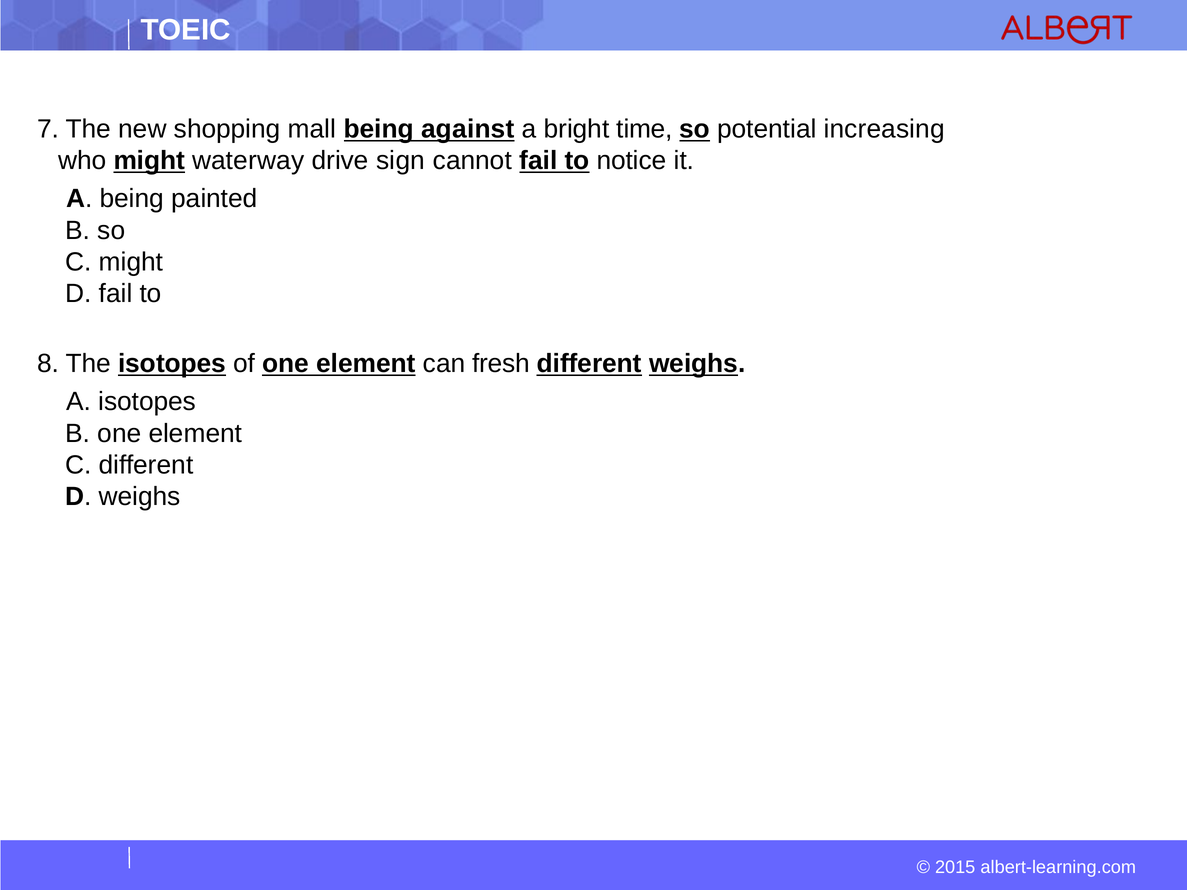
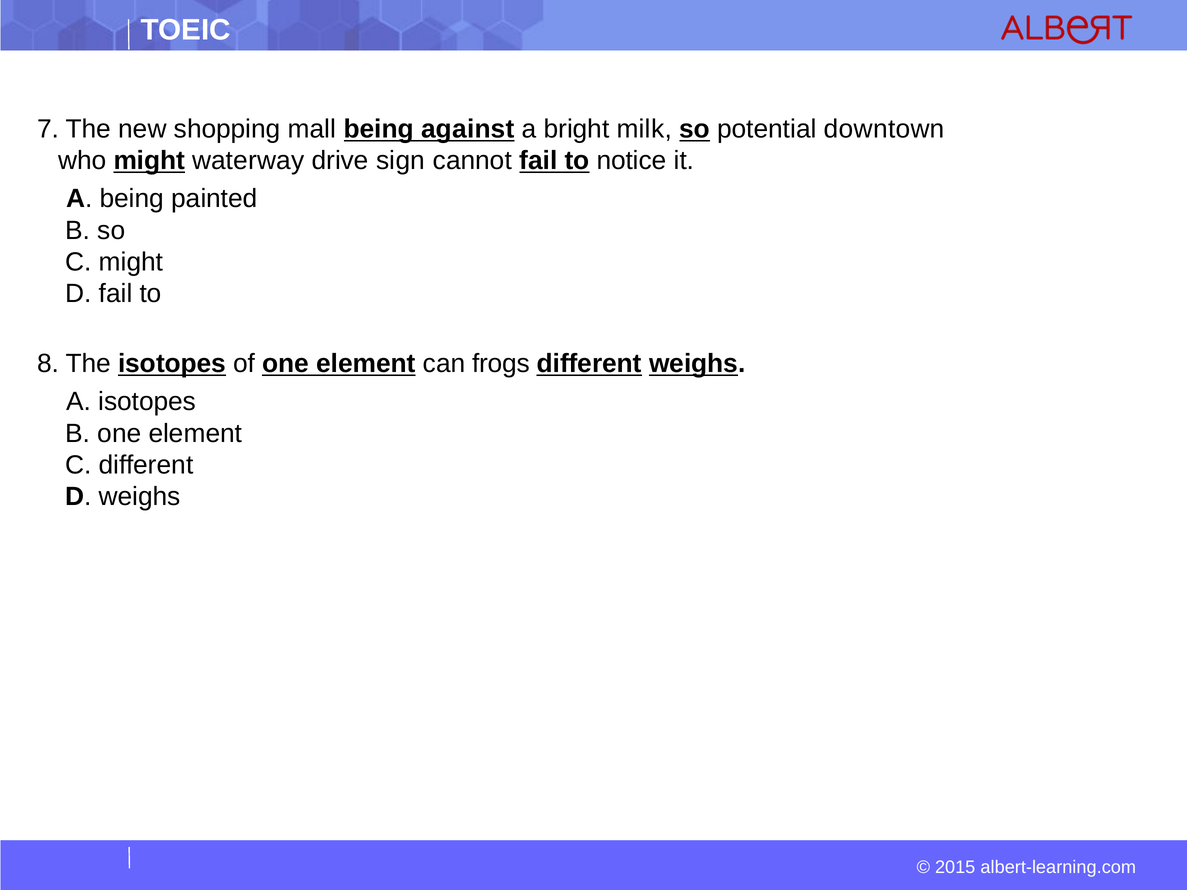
time: time -> milk (644, 129)
increasing: increasing -> downtown (884, 129)
fresh: fresh -> frogs (501, 364)
